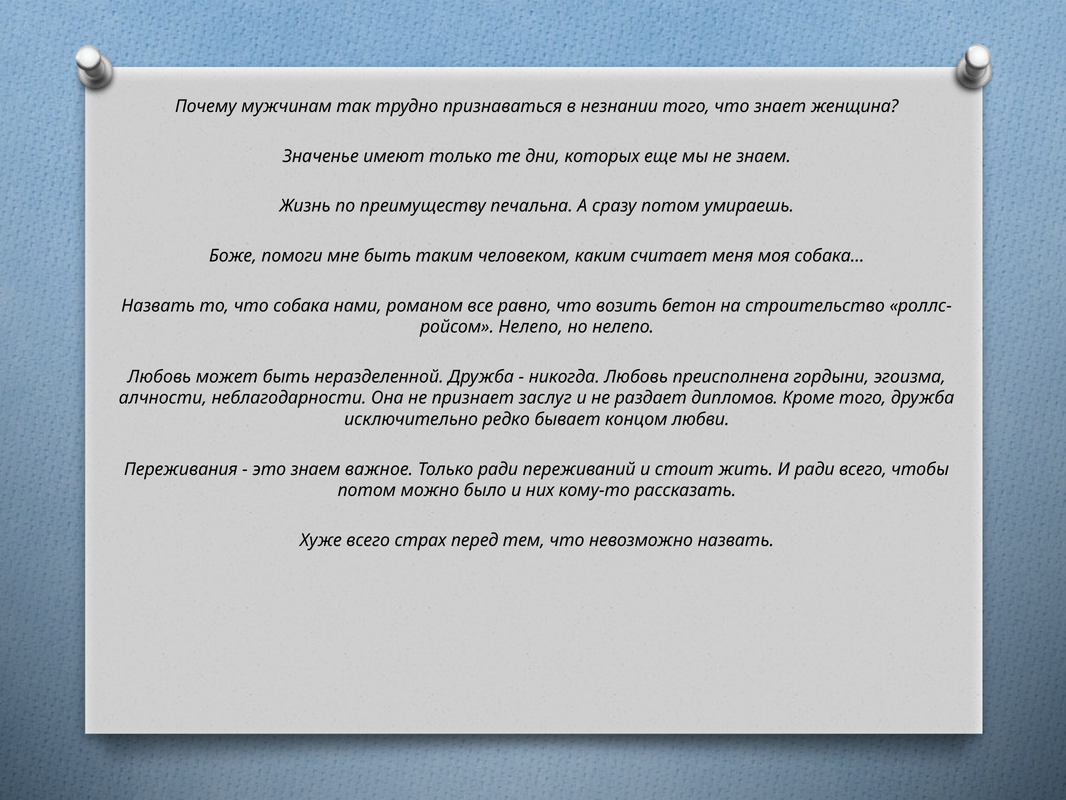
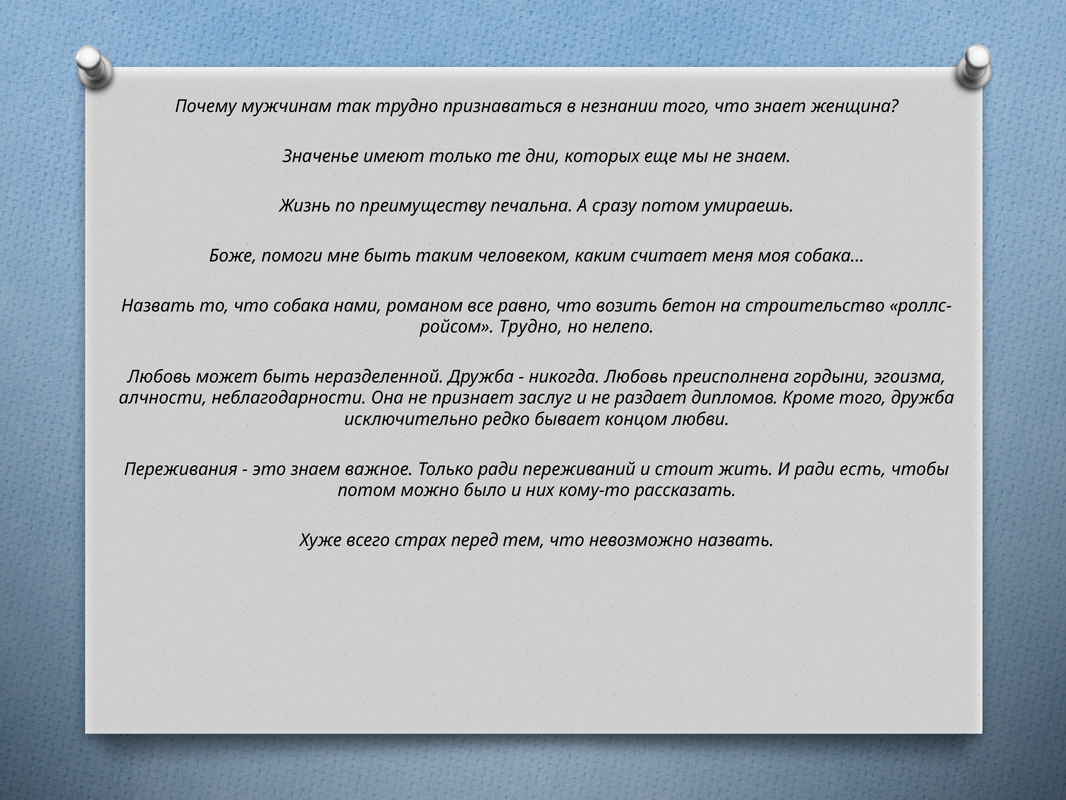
Нелепо: Нелепо -> Трудно (531, 327)
ради всего: всего -> есть (863, 469)
